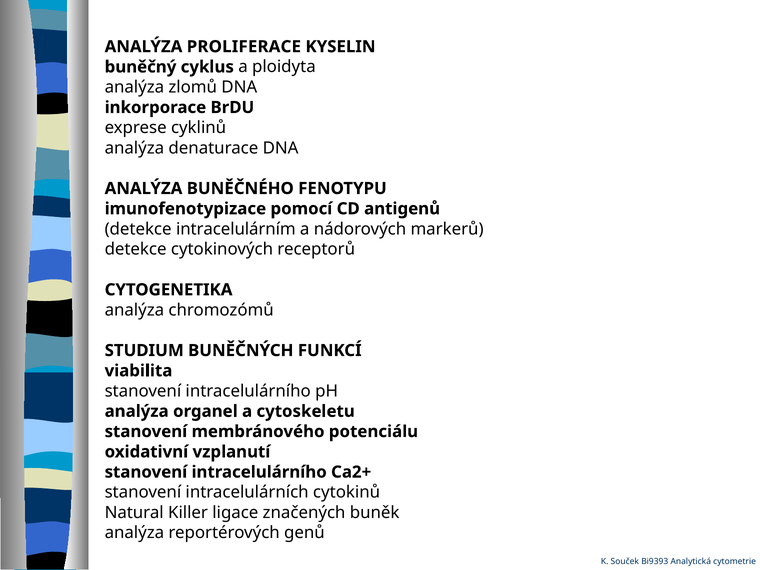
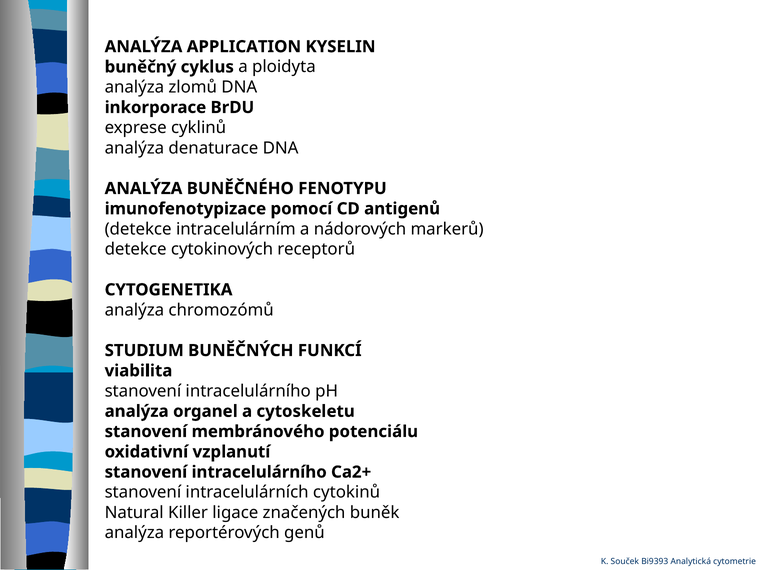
PROLIFERACE: PROLIFERACE -> APPLICATION (244, 47)
